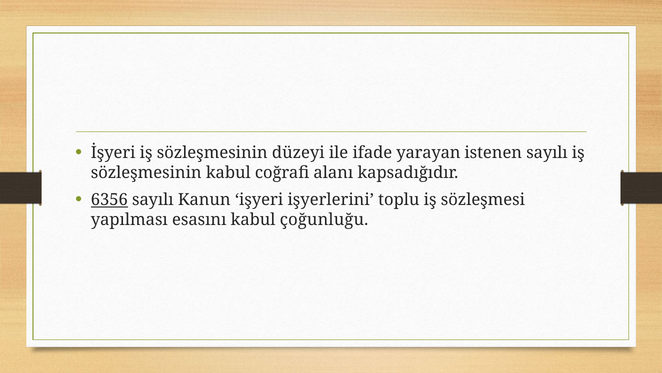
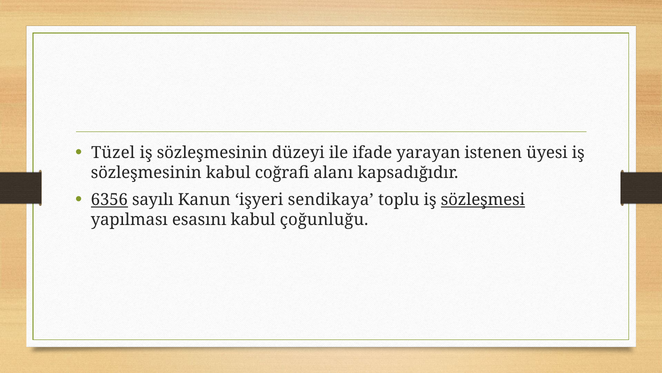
İşyeri: İşyeri -> Tüzel (113, 152)
istenen sayılı: sayılı -> üyesi (547, 152)
işyerlerini: işyerlerini -> sendikaya (331, 200)
sözleşmesi underline: none -> present (483, 200)
